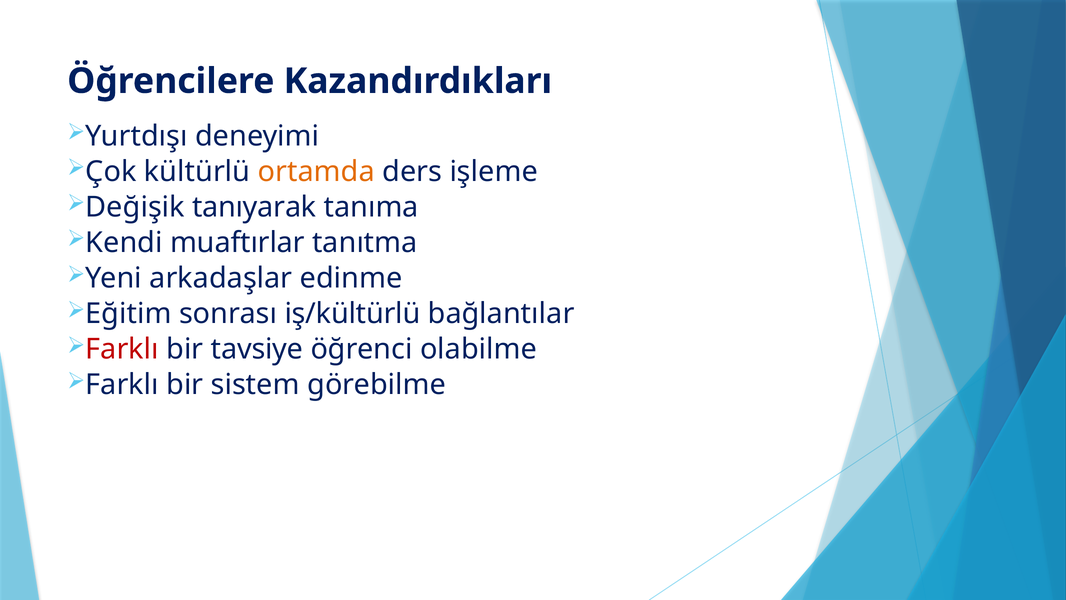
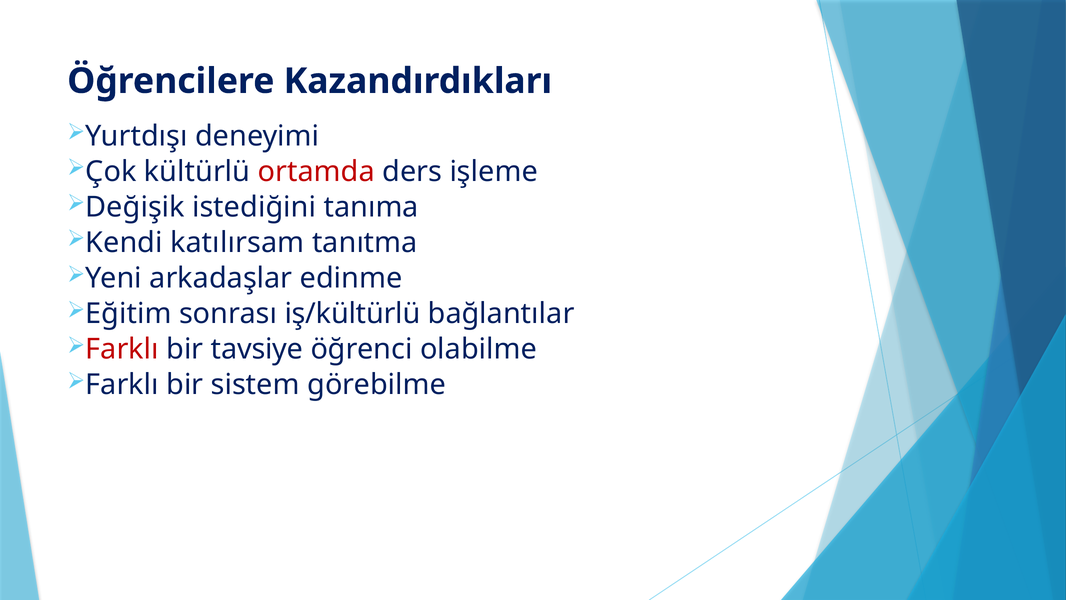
ortamda colour: orange -> red (316, 171)
tanıyarak: tanıyarak -> istediğini (254, 207)
muaftırlar: muaftırlar -> katılırsam (237, 242)
